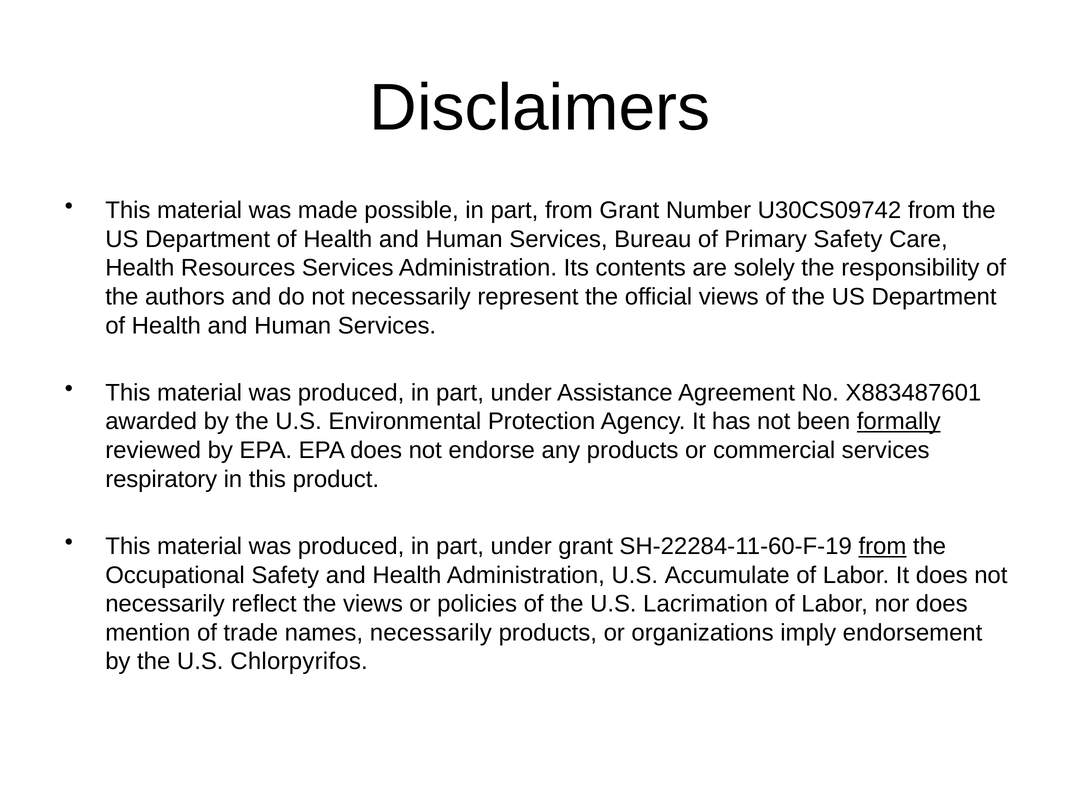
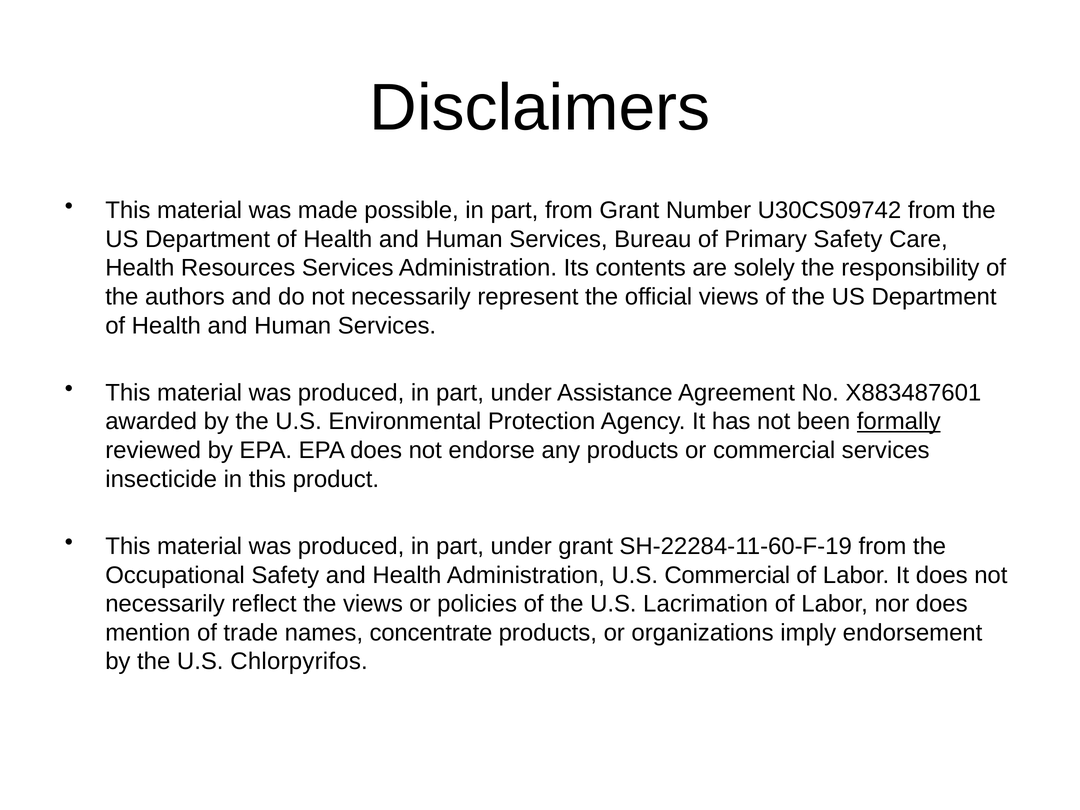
respiratory: respiratory -> insecticide (161, 479)
from underline: present -> none (882, 546)
U.S Accumulate: Accumulate -> Commercial (727, 575)
names necessarily: necessarily -> concentrate (431, 633)
